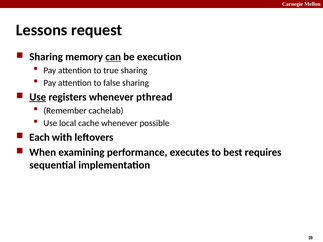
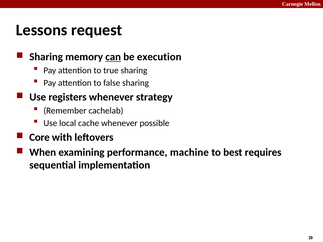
Use underline: present -> none (38, 97)
pthread: pthread -> strategy (154, 97)
Each: Each -> Core (39, 137)
executes: executes -> machine (189, 152)
